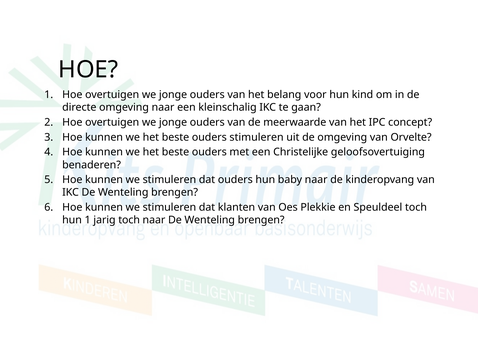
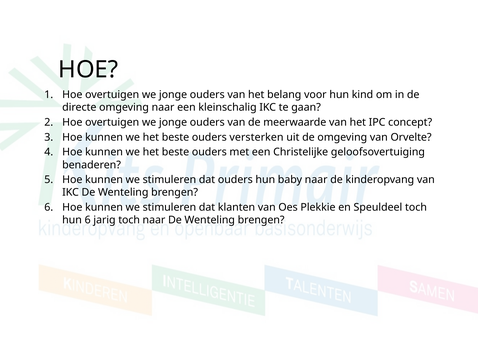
ouders stimuleren: stimuleren -> versterken (257, 137)
hun 1: 1 -> 6 (88, 220)
